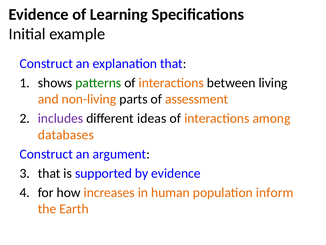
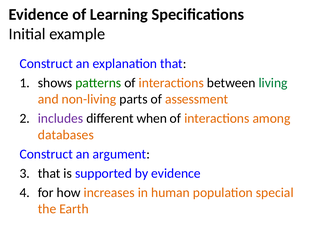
living colour: black -> green (273, 83)
ideas: ideas -> when (152, 118)
inform: inform -> special (275, 192)
